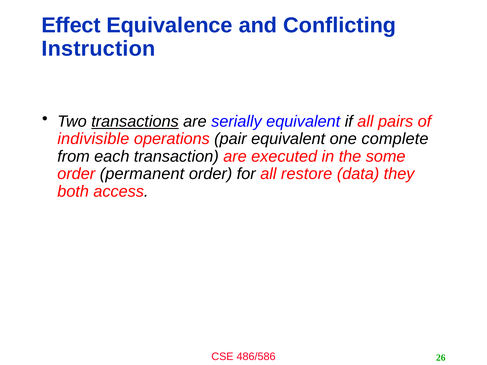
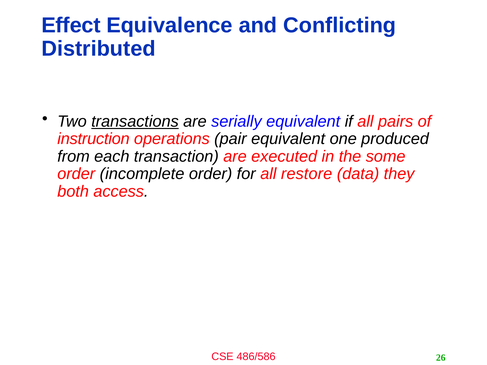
Instruction: Instruction -> Distributed (99, 49)
indivisible: indivisible -> instruction (94, 139)
complete: complete -> produced (395, 139)
permanent: permanent -> incomplete (142, 174)
